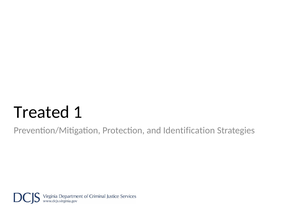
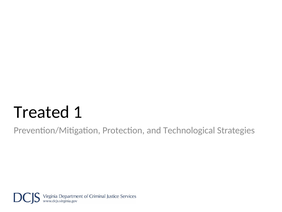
Identification: Identification -> Technological (189, 130)
